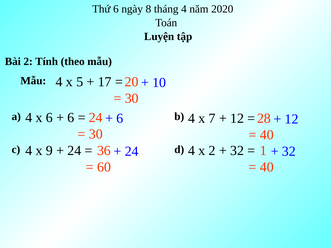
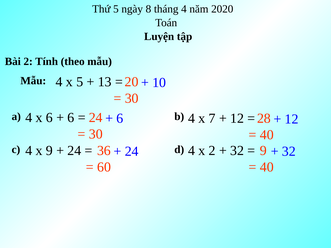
Thứ 6: 6 -> 5 (116, 9)
17: 17 -> 13 (105, 82)
1: 1 -> 9 (263, 151)
